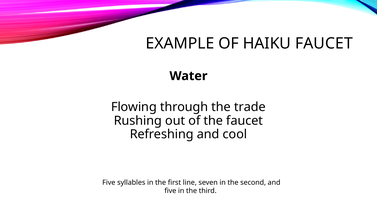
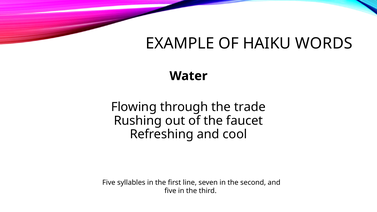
HAIKU FAUCET: FAUCET -> WORDS (324, 44)
